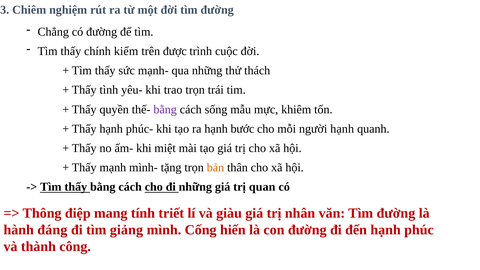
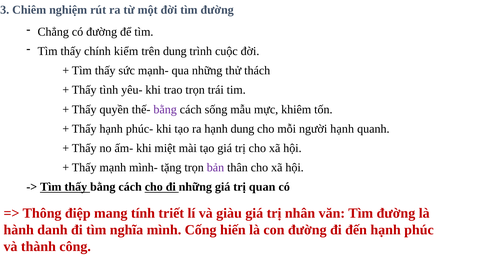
trên được: được -> dung (175, 51)
hạnh bước: bước -> dung (242, 129)
bản colour: orange -> purple (215, 168)
đáng: đáng -> danh (52, 230)
giảng: giảng -> nghĩa (127, 230)
